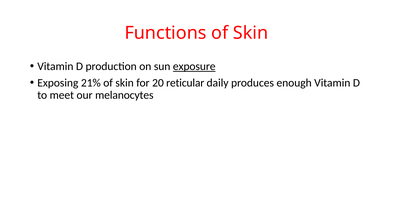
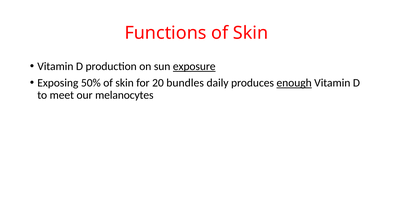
21%: 21% -> 50% (91, 83)
reticular: reticular -> bundles (185, 83)
enough underline: none -> present (294, 83)
